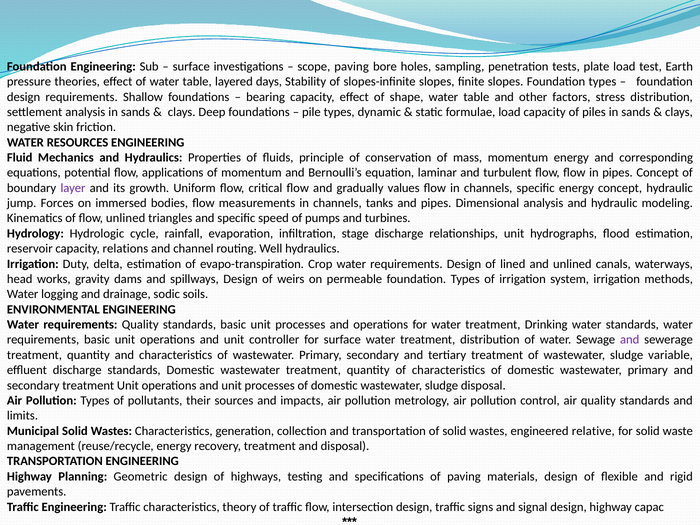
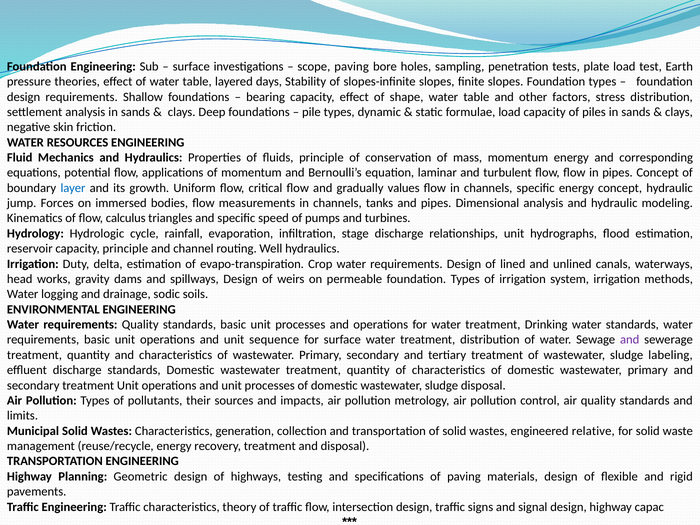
layer colour: purple -> blue (73, 188)
flow unlined: unlined -> calculus (126, 218)
capacity relations: relations -> principle (125, 249)
controller: controller -> sequence (274, 340)
variable: variable -> labeling (671, 355)
